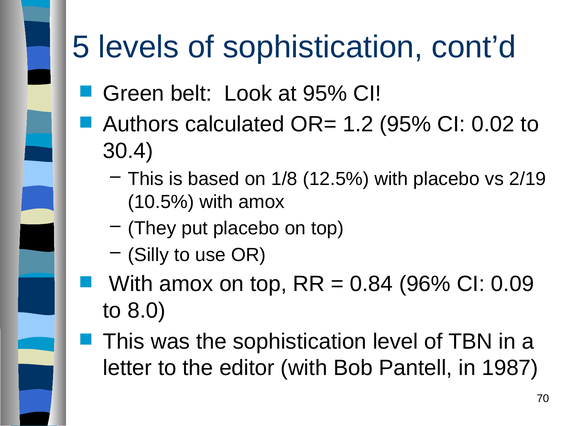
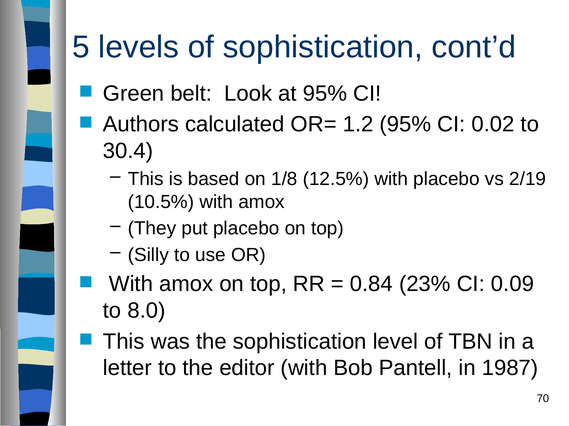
96%: 96% -> 23% (425, 285)
